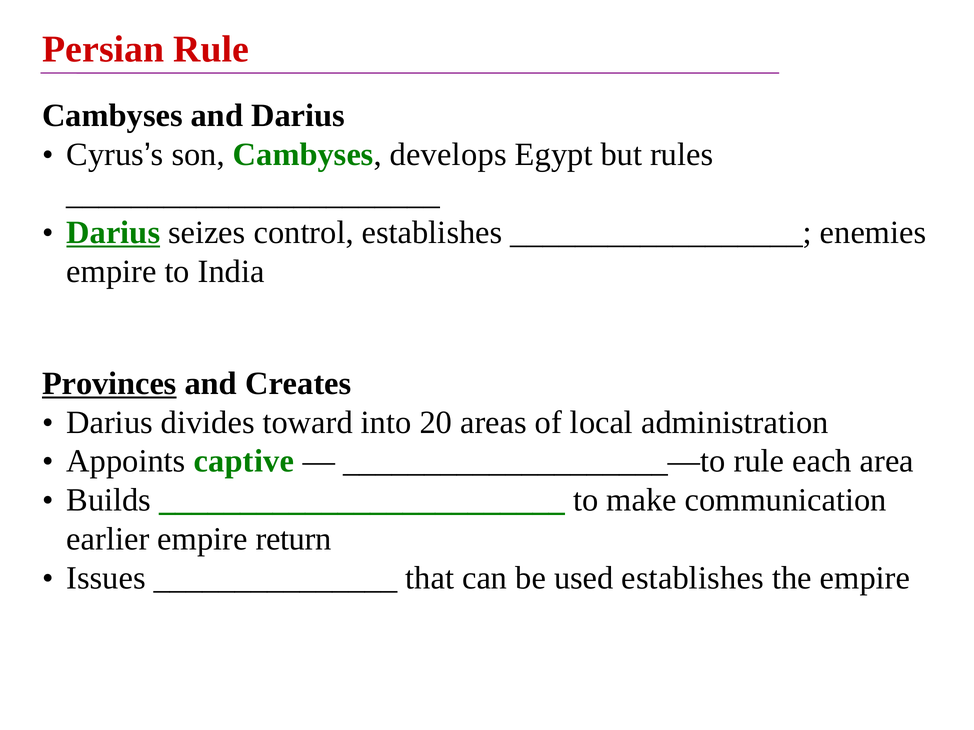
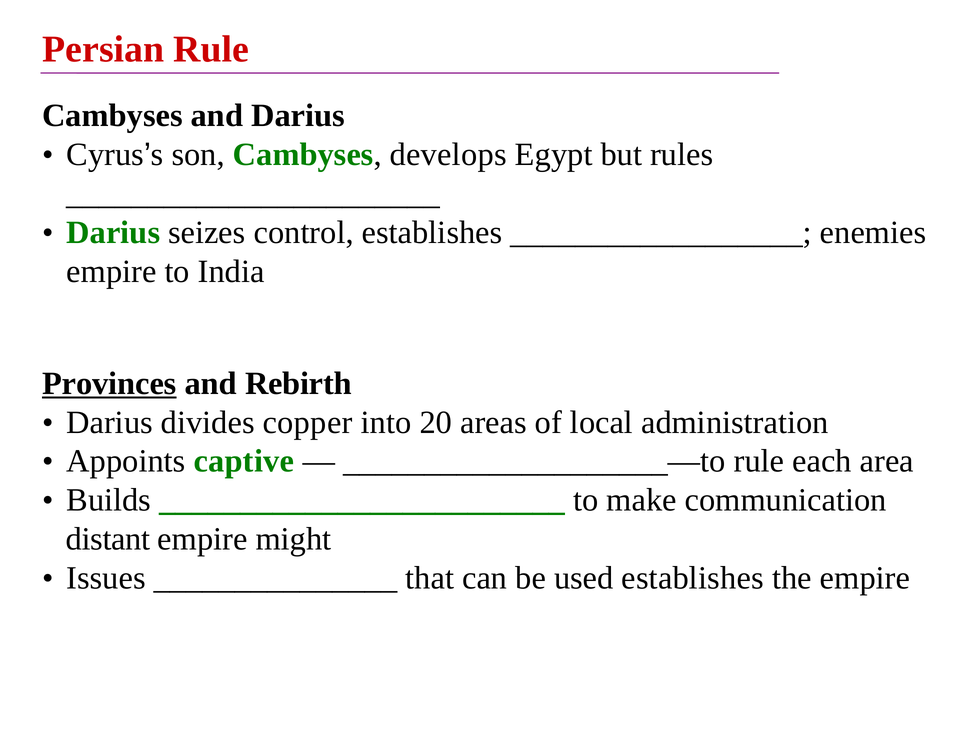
Darius underline: present -> none (113, 233)
Creates: Creates -> Rebirth (298, 384)
toward: toward -> copper (308, 423)
earlier: earlier -> distant (108, 539)
return: return -> might (293, 539)
